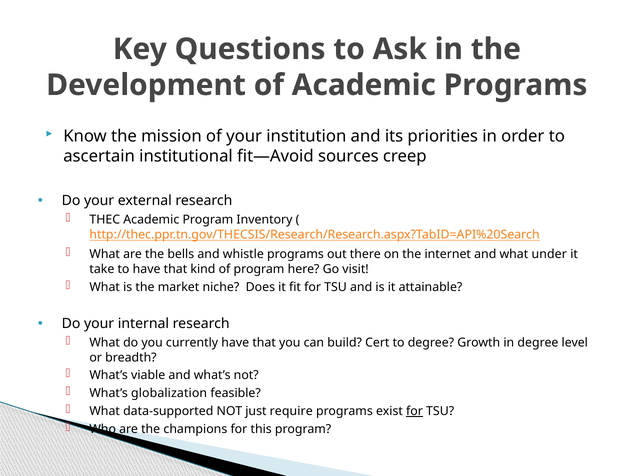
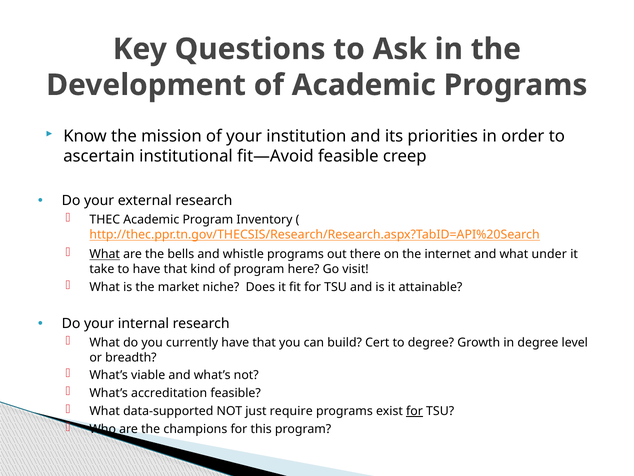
fit—Avoid sources: sources -> feasible (348, 156)
What underline: none -> present (105, 254)
globalization: globalization -> accreditation (169, 393)
